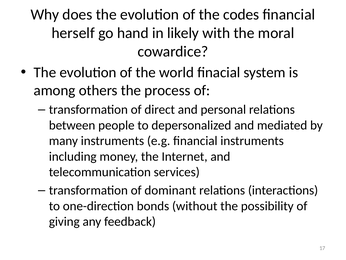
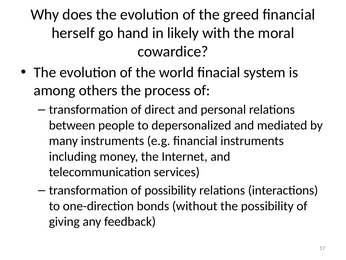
codes: codes -> greed (241, 15)
of dominant: dominant -> possibility (170, 190)
